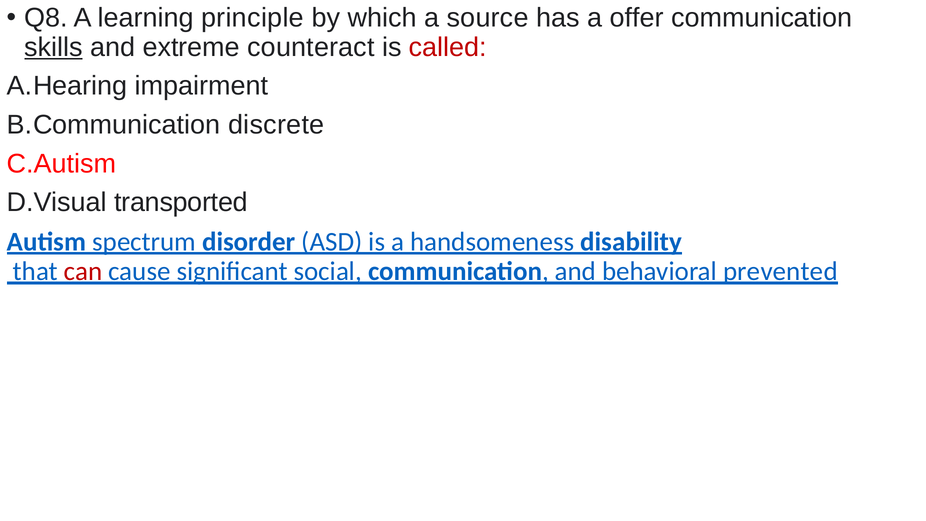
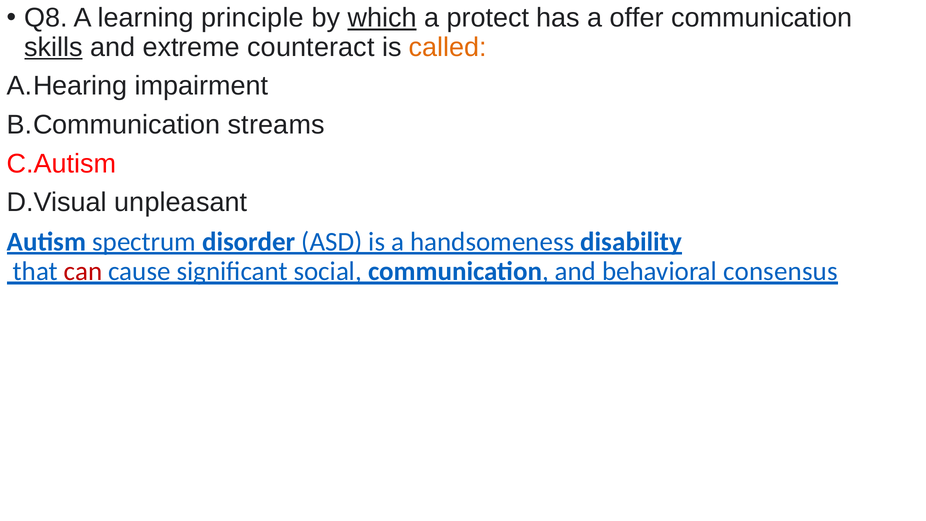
which underline: none -> present (382, 18)
source: source -> protect (488, 18)
called colour: red -> orange (448, 47)
discrete: discrete -> streams (276, 125)
transported: transported -> unpleasant (181, 202)
prevented: prevented -> consensus (780, 271)
